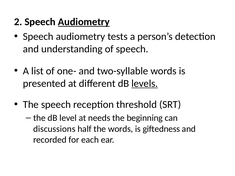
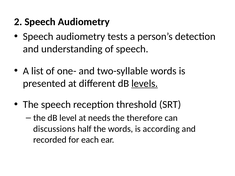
Audiometry underline: present -> none (84, 22)
beginning: beginning -> therefore (145, 118)
giftedness: giftedness -> according (161, 129)
